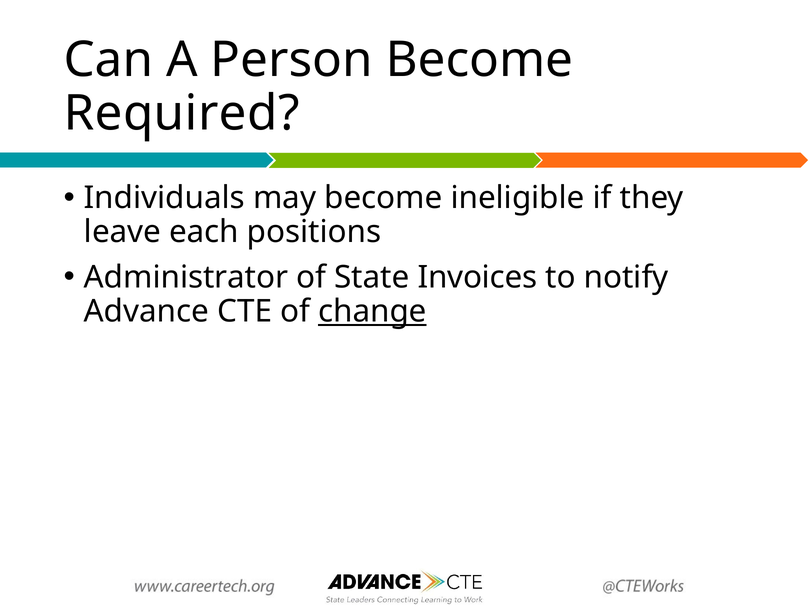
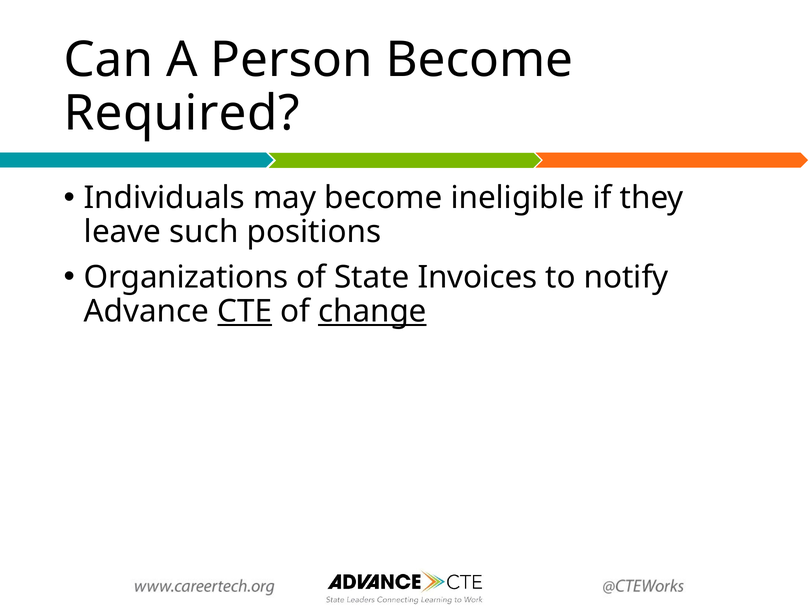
each: each -> such (204, 232)
Administrator: Administrator -> Organizations (186, 277)
CTE underline: none -> present (245, 311)
